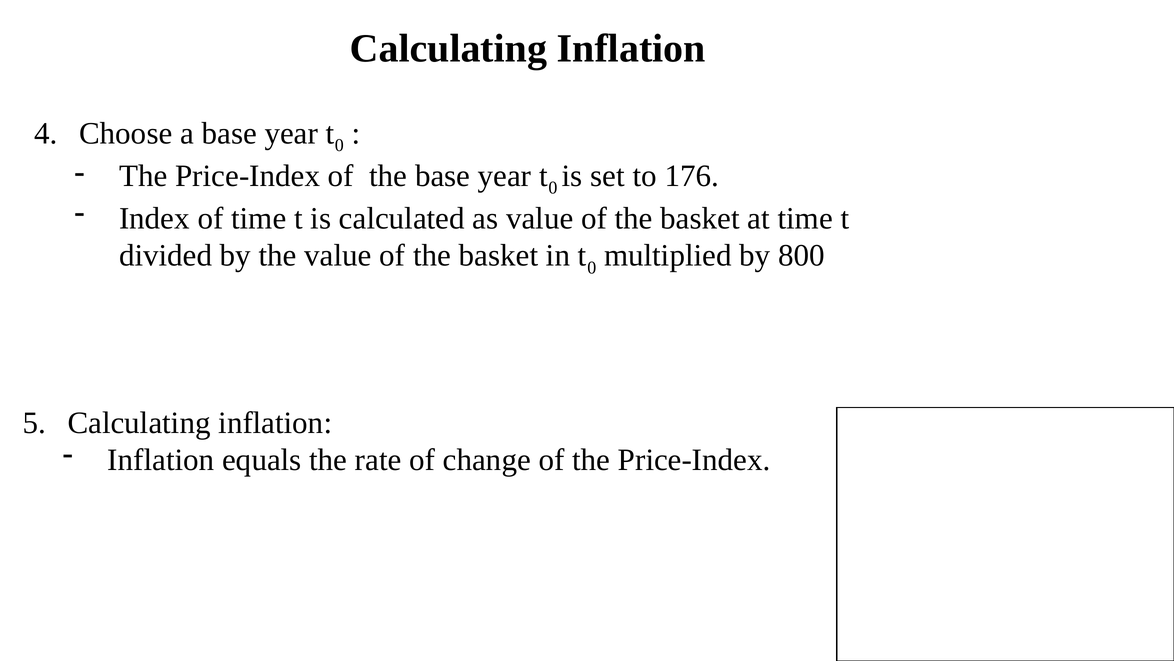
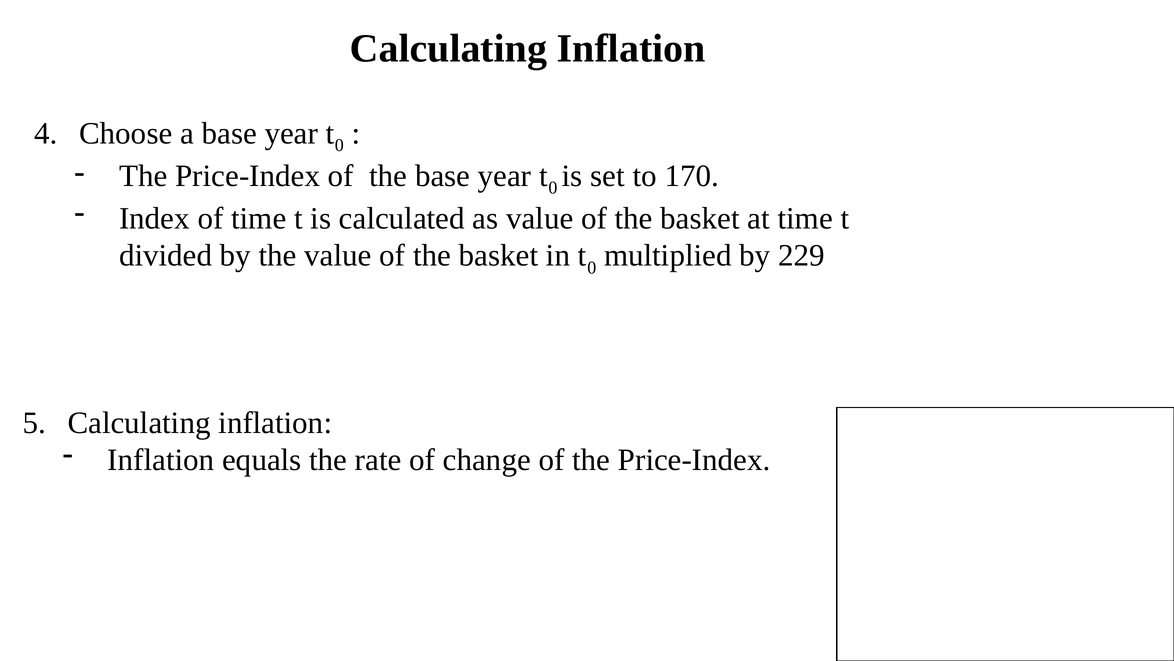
176: 176 -> 170 (692, 176)
800: 800 -> 229 (802, 255)
